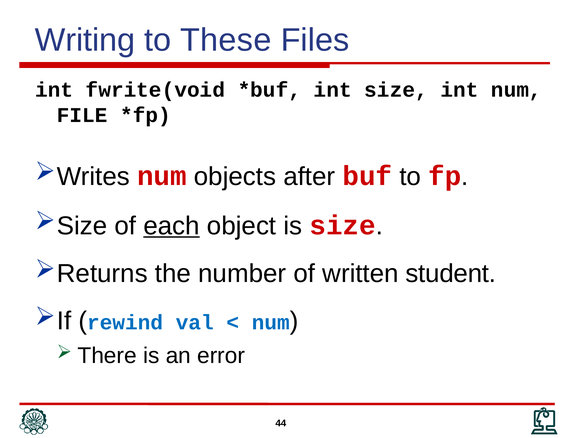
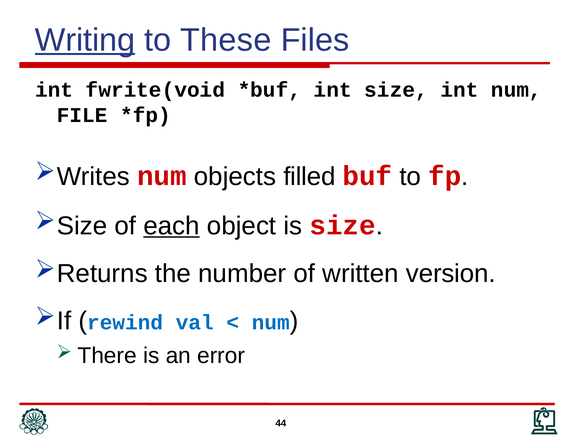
Writing underline: none -> present (85, 40)
after: after -> filled (309, 176)
student: student -> version (451, 274)
